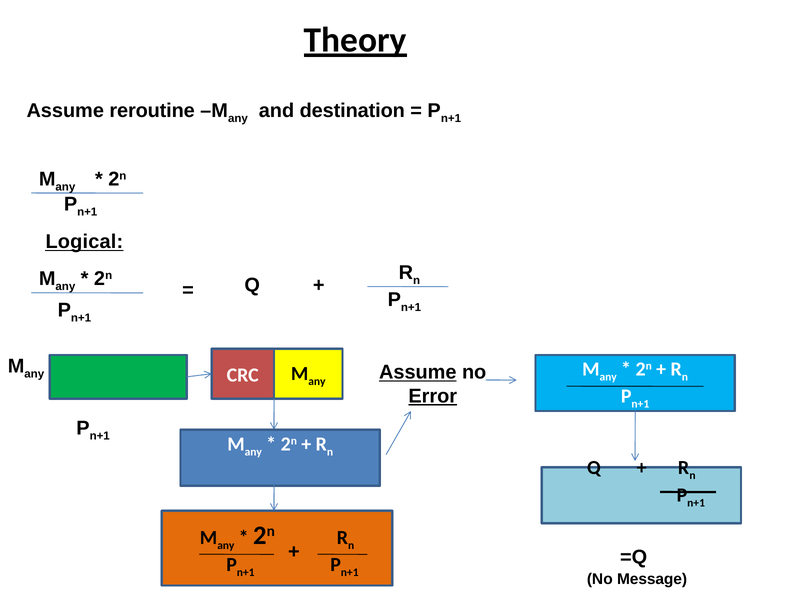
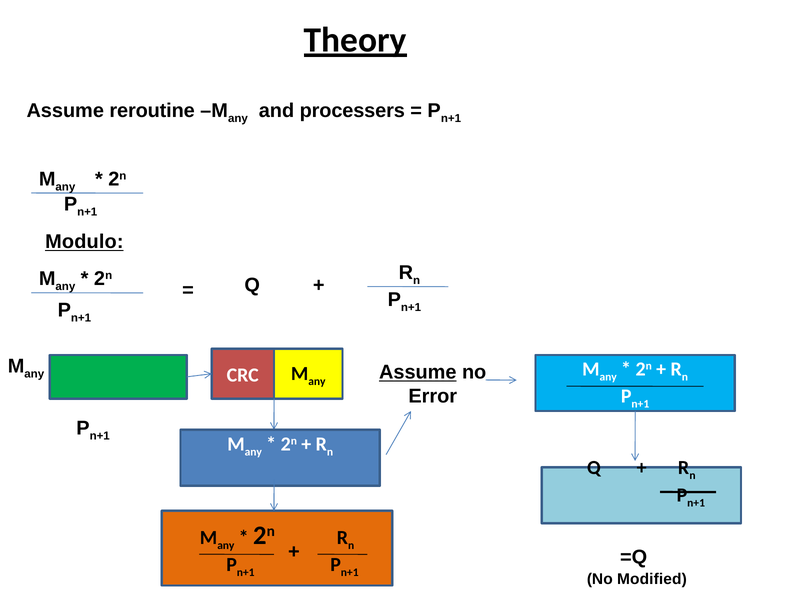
destination: destination -> processers (352, 111)
Logical: Logical -> Modulo (84, 241)
Error underline: present -> none (433, 396)
Message: Message -> Modified (652, 579)
